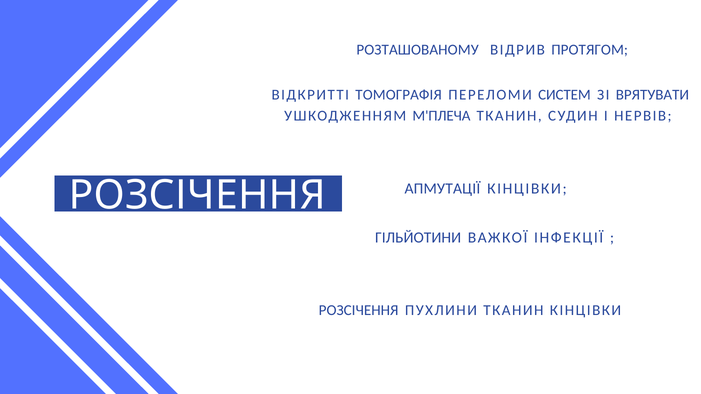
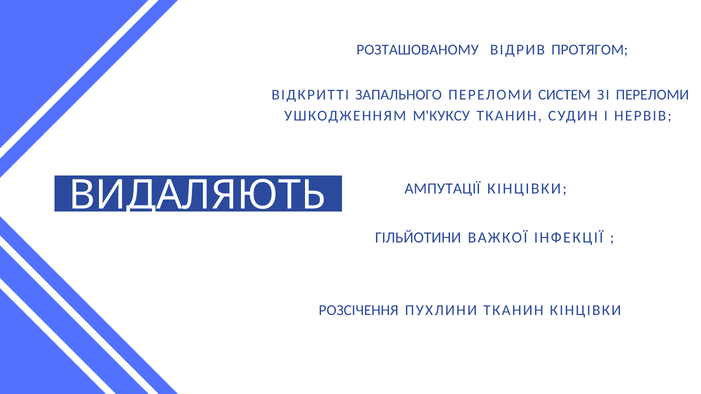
ТОМОГРАФІЯ: ТОМОГРАФІЯ -> ЗАПАЛЬНОГО (399, 95)
ЗІ ВРЯТУВАТИ: ВРЯТУВАТИ -> ПЕРЕЛОМИ (652, 95)
М'ПЛЕЧА: М'ПЛЕЧА -> М'КУКСУ (441, 116)
АПМУТАЦІЇ: АПМУТАЦІЇ -> АМПУТАЦІЇ (442, 189)
РОЗСІЧЕННЯ: РОЗСІЧЕННЯ -> ВИДАЛЯЮТЬ (197, 195)
